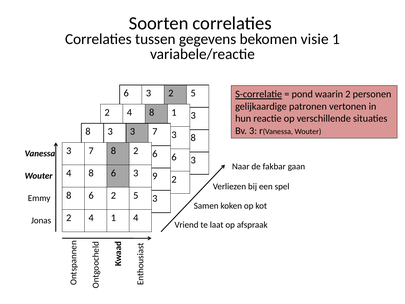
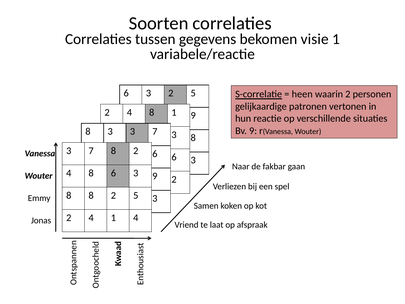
pond: pond -> heen (302, 94)
3: 3 -> 9 (193, 116)
Bv 3: 3 -> 9 (253, 131)
6: 6 -> 8 (91, 195)
